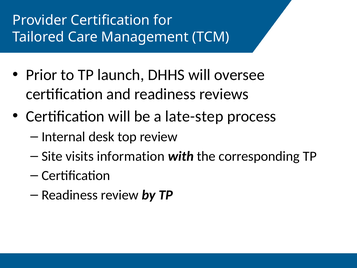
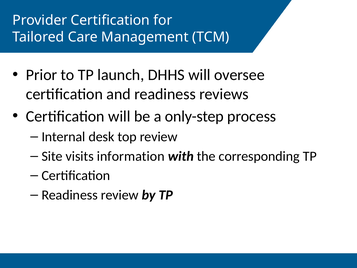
late-step: late-step -> only-step (194, 116)
